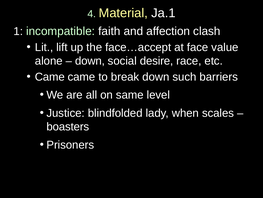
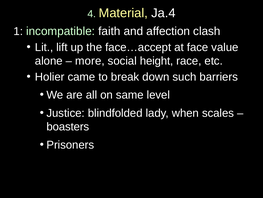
Ja.1: Ja.1 -> Ja.4 (163, 13)
down: down -> more (90, 61)
desire: desire -> height (157, 61)
Came: Came -> Holier (50, 77)
